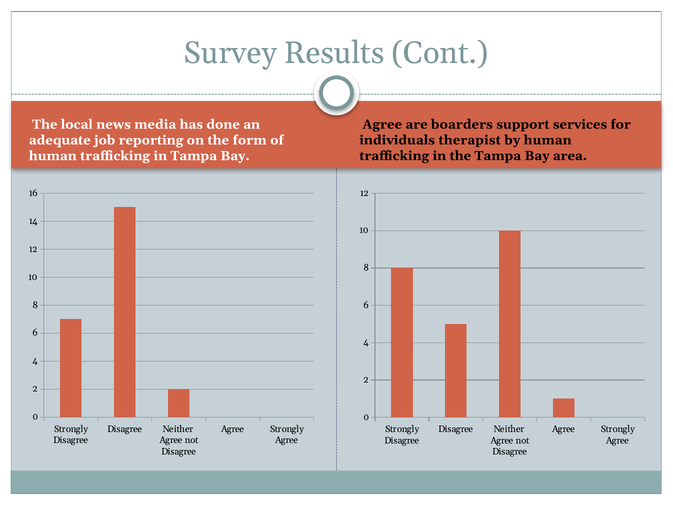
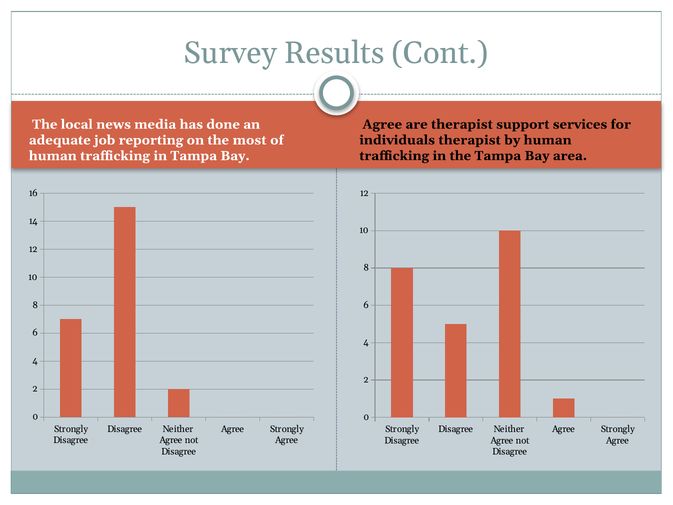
are boarders: boarders -> therapist (462, 124)
form: form -> most (250, 140)
